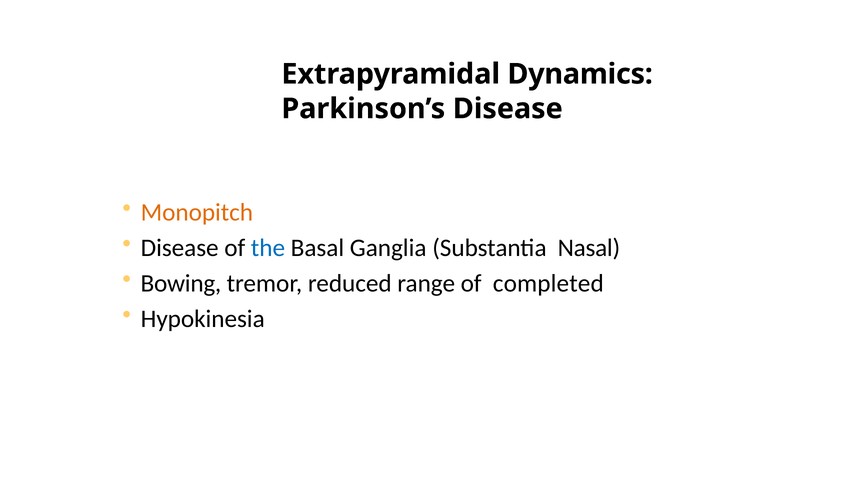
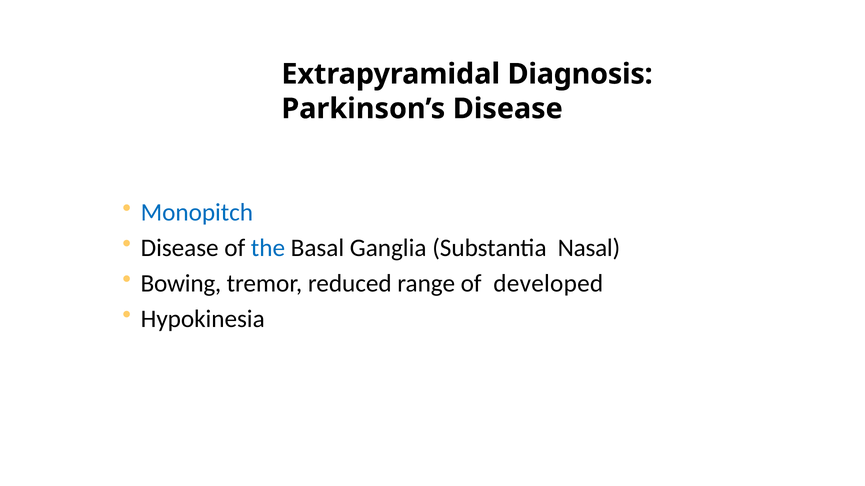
Dynamics: Dynamics -> Diagnosis (580, 74)
Monopitch colour: orange -> blue (197, 213)
completed: completed -> developed (548, 284)
